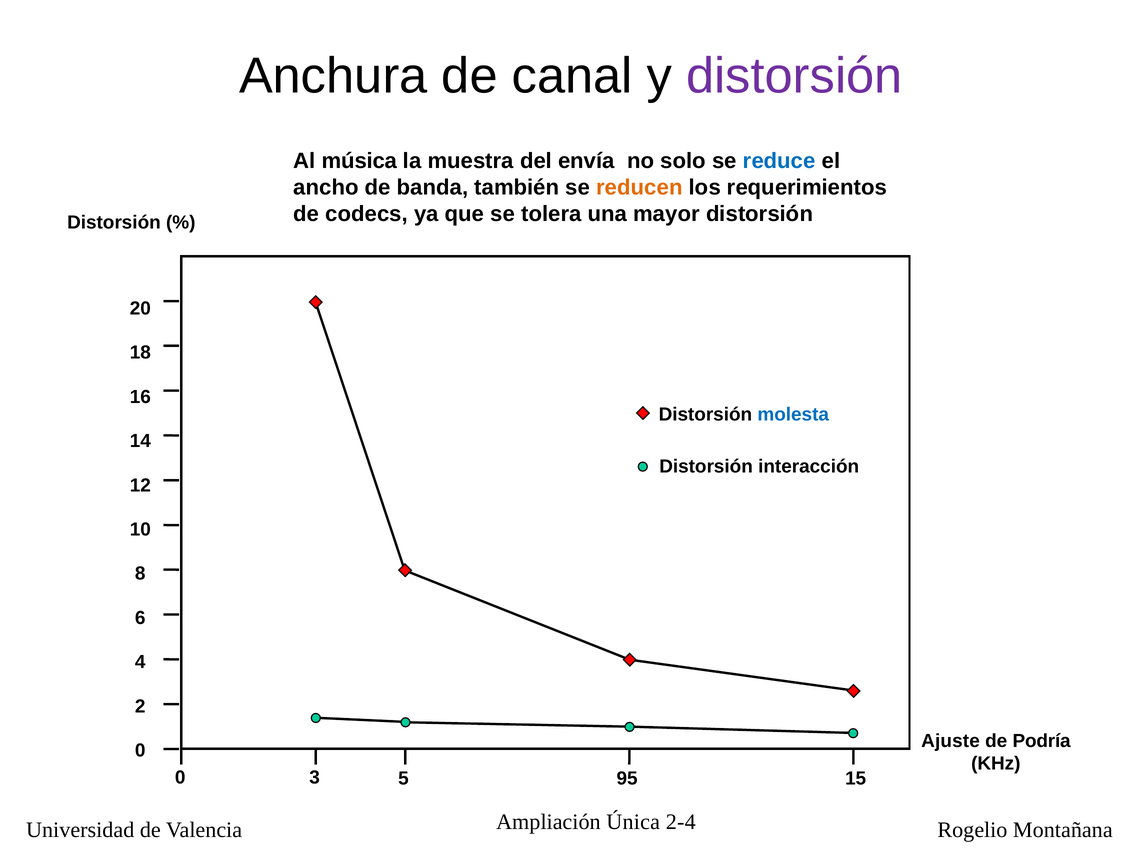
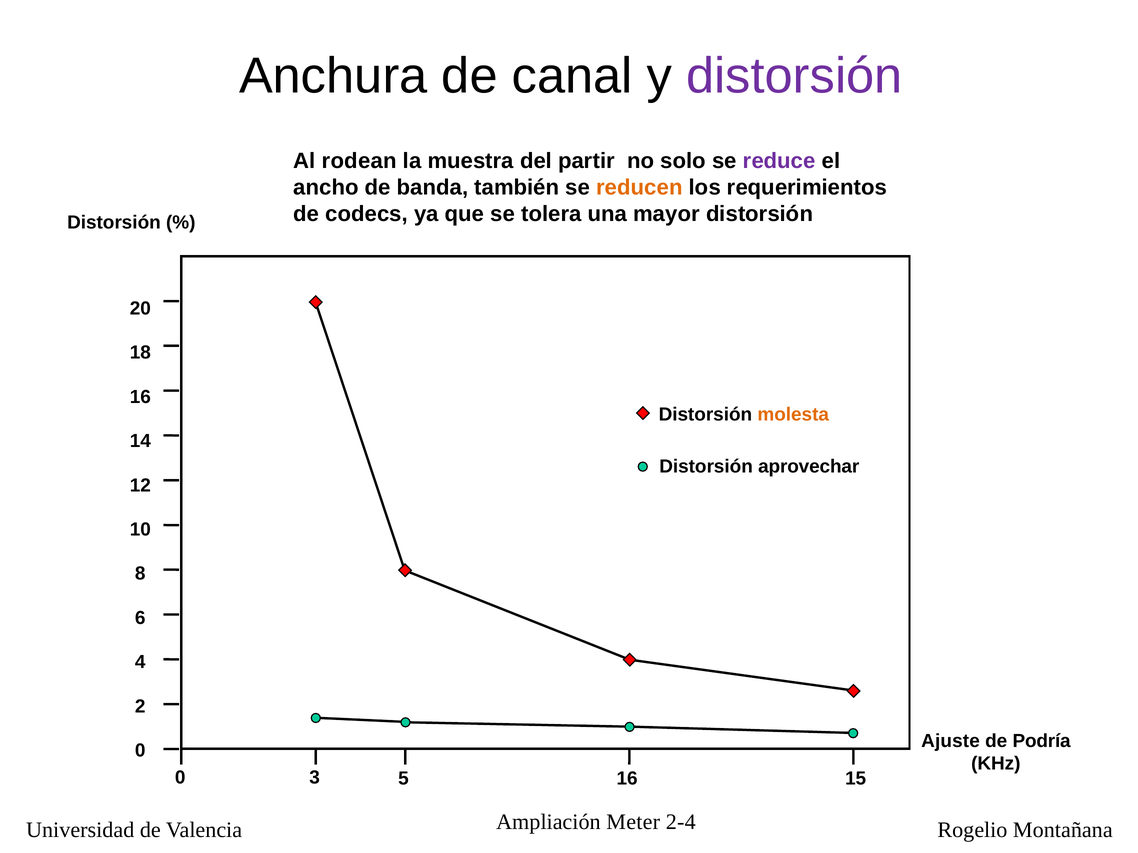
música: música -> rodean (359, 161)
envía: envía -> partir (586, 161)
reduce colour: blue -> purple (779, 161)
molesta colour: blue -> orange (793, 415)
interacción: interacción -> aprovechar (809, 467)
5 95: 95 -> 16 (627, 779)
Única: Única -> Meter (633, 822)
